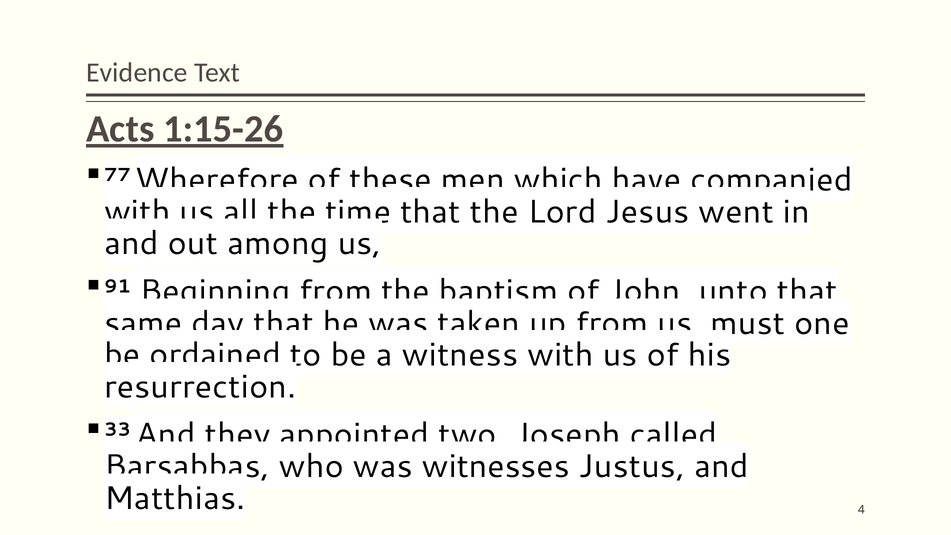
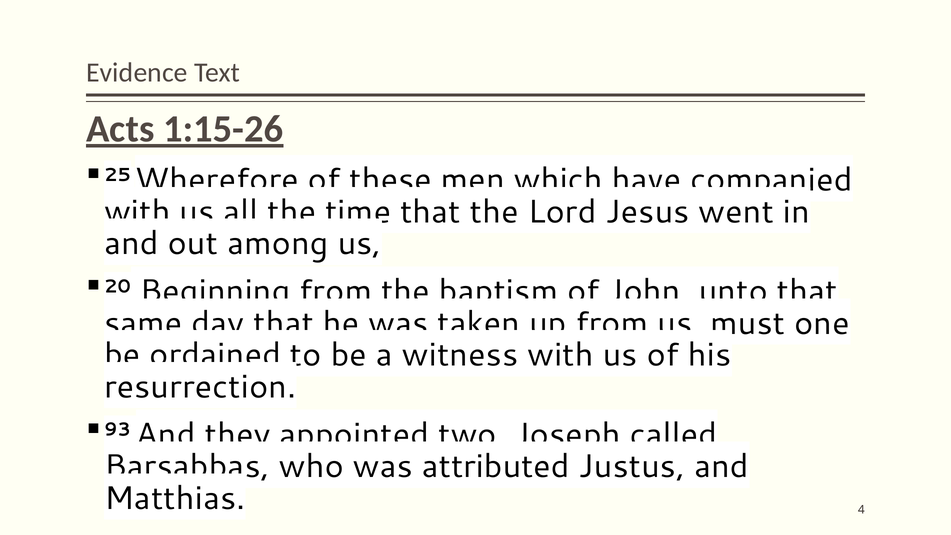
77: 77 -> 25 (117, 175)
91: 91 -> 20 (117, 286)
33: 33 -> 93 (117, 430)
witnesses: witnesses -> attributed (496, 466)
